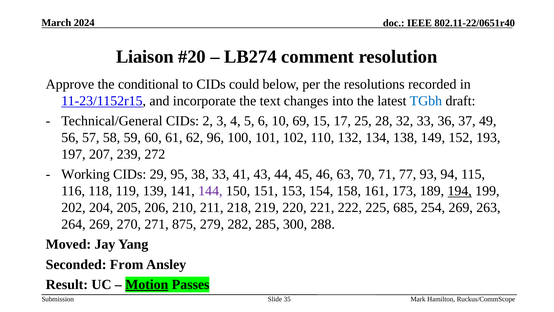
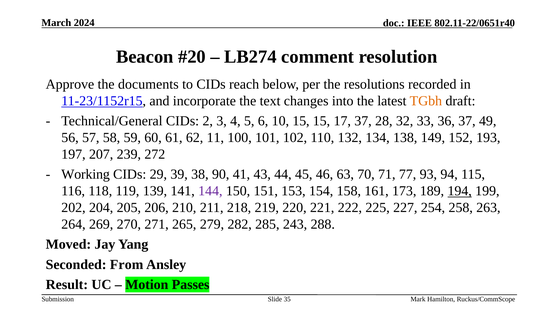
Liaison: Liaison -> Beacon (145, 57)
conditional: conditional -> documents (148, 84)
could: could -> reach (244, 84)
TGbh colour: blue -> orange (426, 101)
10 69: 69 -> 15 (301, 121)
17 25: 25 -> 37 (363, 121)
96: 96 -> 11 (215, 137)
95: 95 -> 39 (179, 174)
38 33: 33 -> 90 (221, 174)
685: 685 -> 227 (405, 207)
254 269: 269 -> 258 (461, 207)
875: 875 -> 265 (184, 224)
300: 300 -> 243 (295, 224)
Motion underline: present -> none (147, 284)
